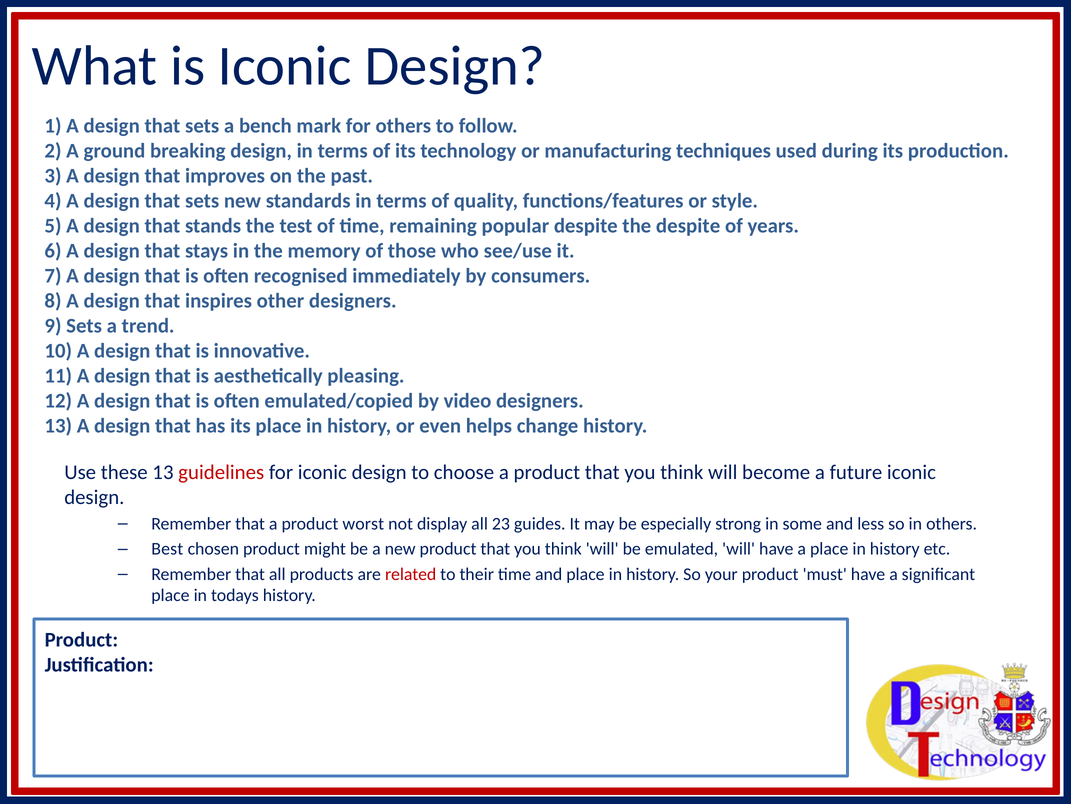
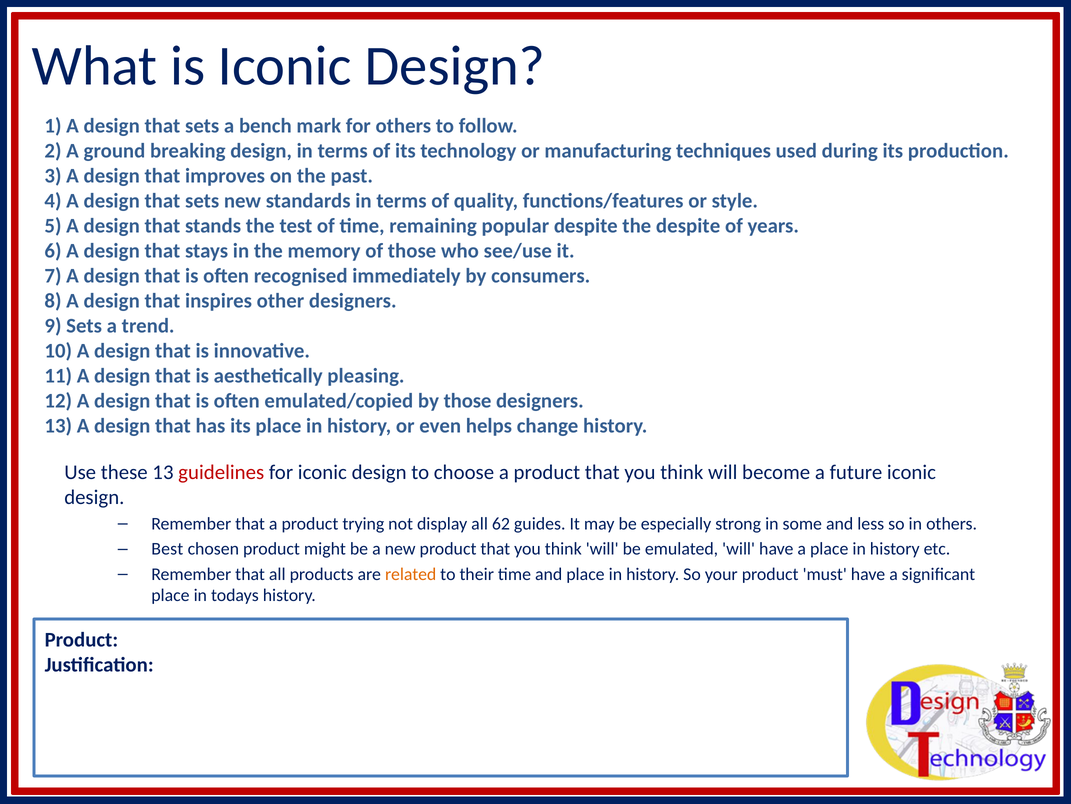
by video: video -> those (468, 401)
worst: worst -> trying (363, 524)
23: 23 -> 62 (501, 524)
related colour: red -> orange (411, 574)
